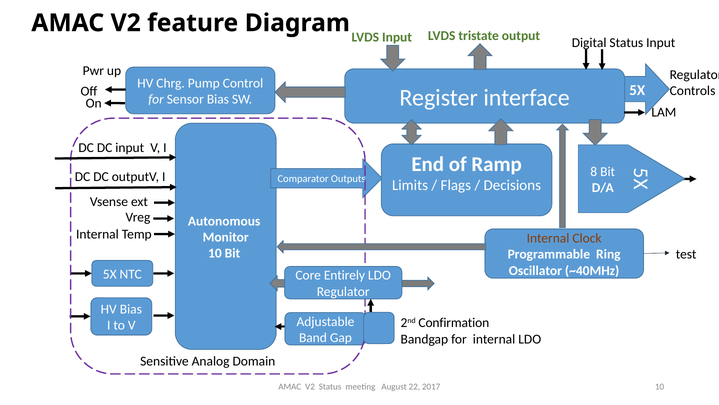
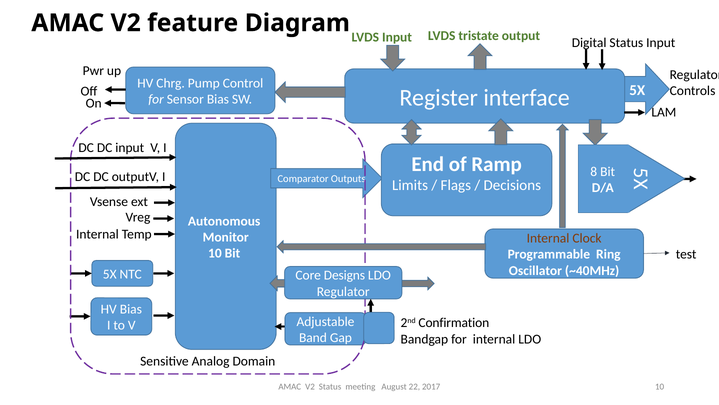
Entirely: Entirely -> Designs (344, 275)
